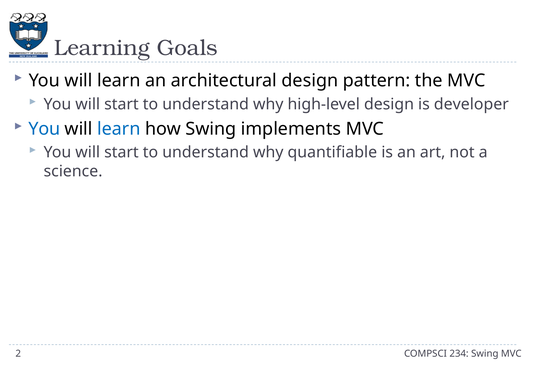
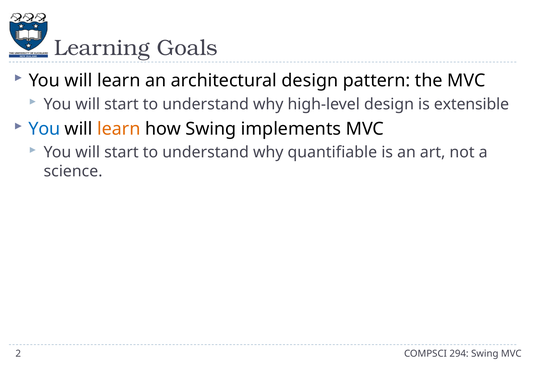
developer: developer -> extensible (471, 104)
learn colour: blue -> orange (119, 129)
234: 234 -> 294 (459, 354)
